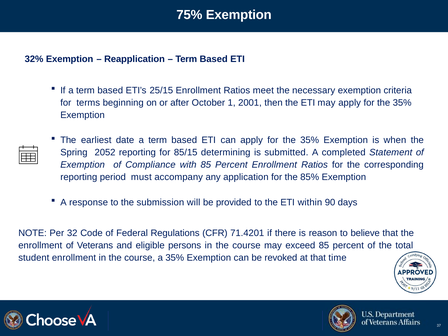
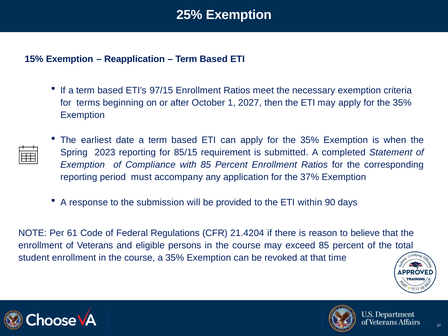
75%: 75% -> 25% (189, 15)
32%: 32% -> 15% (34, 59)
25/15: 25/15 -> 97/15 (161, 90)
2001: 2001 -> 2027 (250, 103)
2052: 2052 -> 2023 (105, 152)
determining: determining -> requirement (226, 152)
85%: 85% -> 37% (310, 177)
32: 32 -> 61 (72, 233)
71.4201: 71.4201 -> 21.4204 (247, 233)
